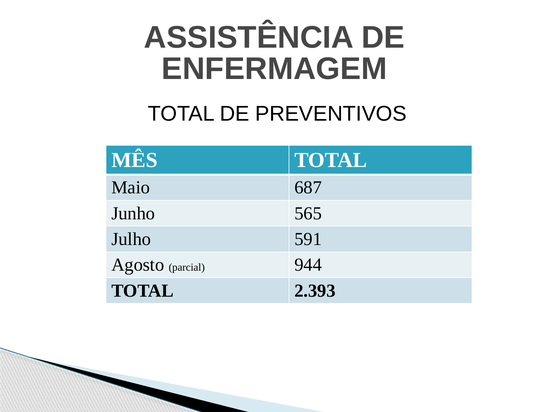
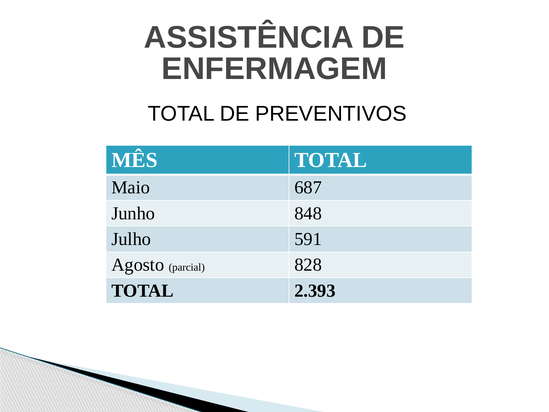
565: 565 -> 848 (308, 213)
944: 944 -> 828 (308, 265)
